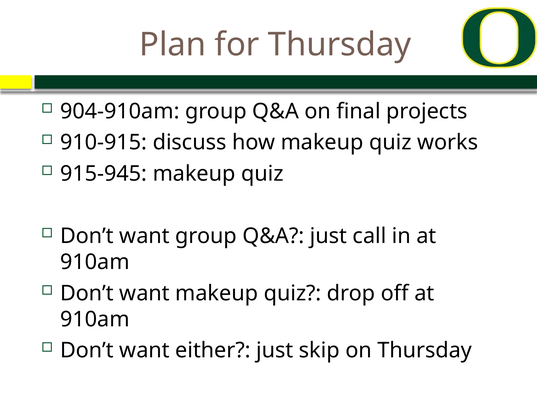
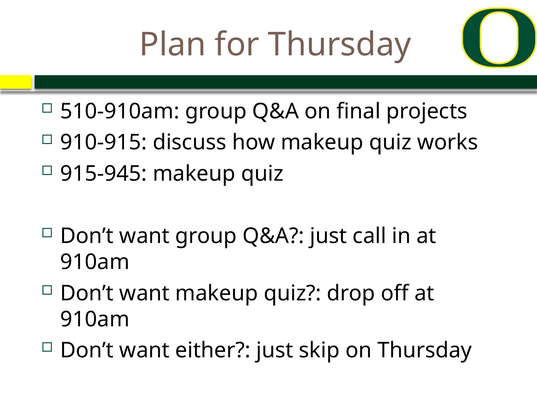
904-910am: 904-910am -> 510-910am (120, 111)
